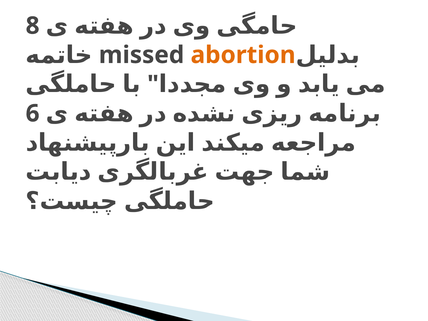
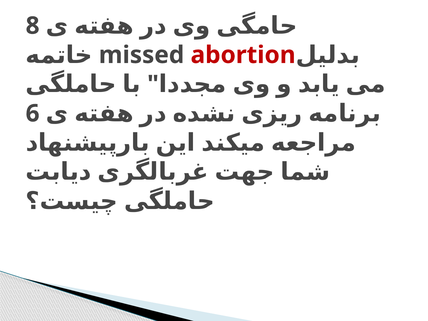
abortion colour: orange -> red (243, 55)
